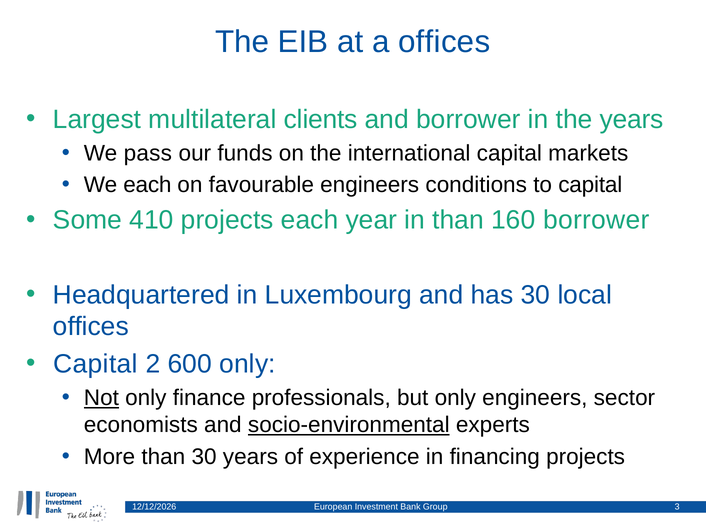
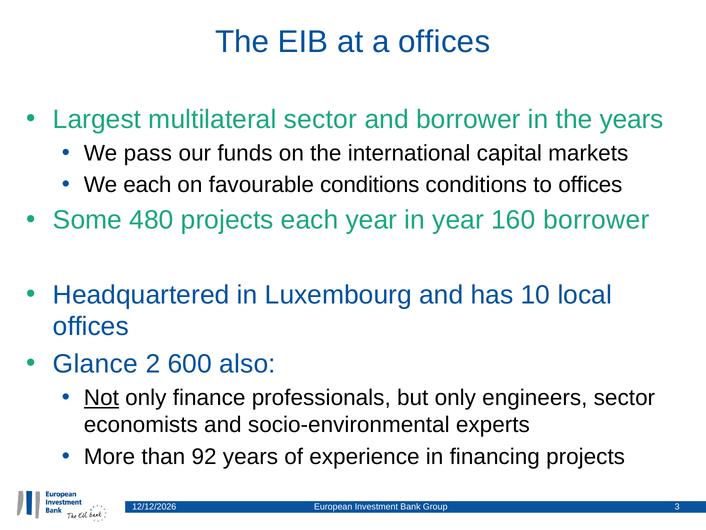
multilateral clients: clients -> sector (320, 119)
favourable engineers: engineers -> conditions (370, 185)
to capital: capital -> offices (590, 185)
410: 410 -> 480 (151, 220)
in than: than -> year (458, 220)
has 30: 30 -> 10 (535, 295)
Capital: Capital -> Glance (96, 364)
600 only: only -> also (247, 364)
socio-environmental underline: present -> none (349, 425)
than 30: 30 -> 92 (204, 456)
